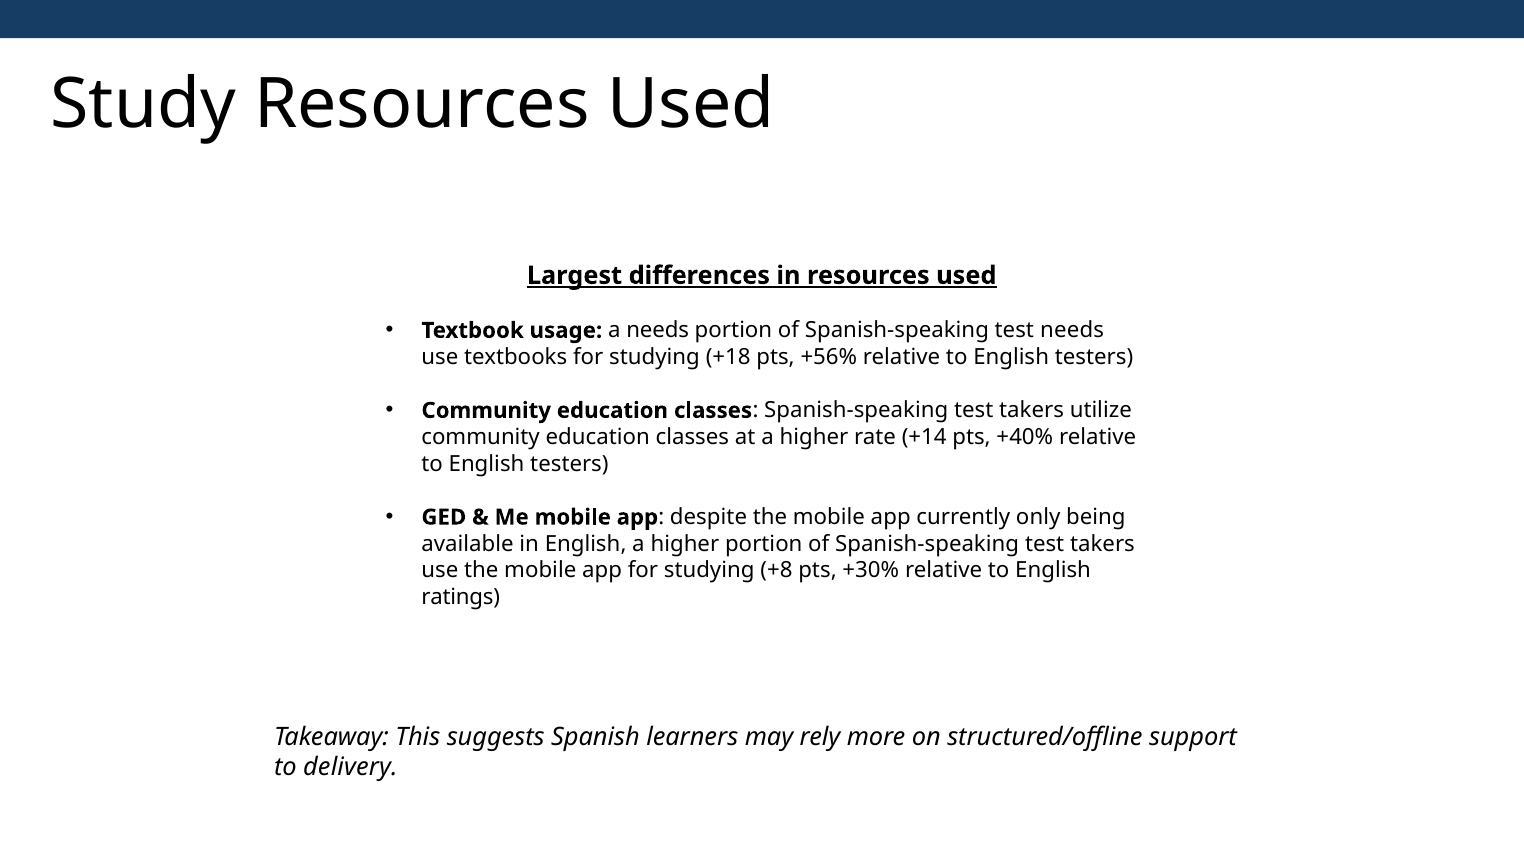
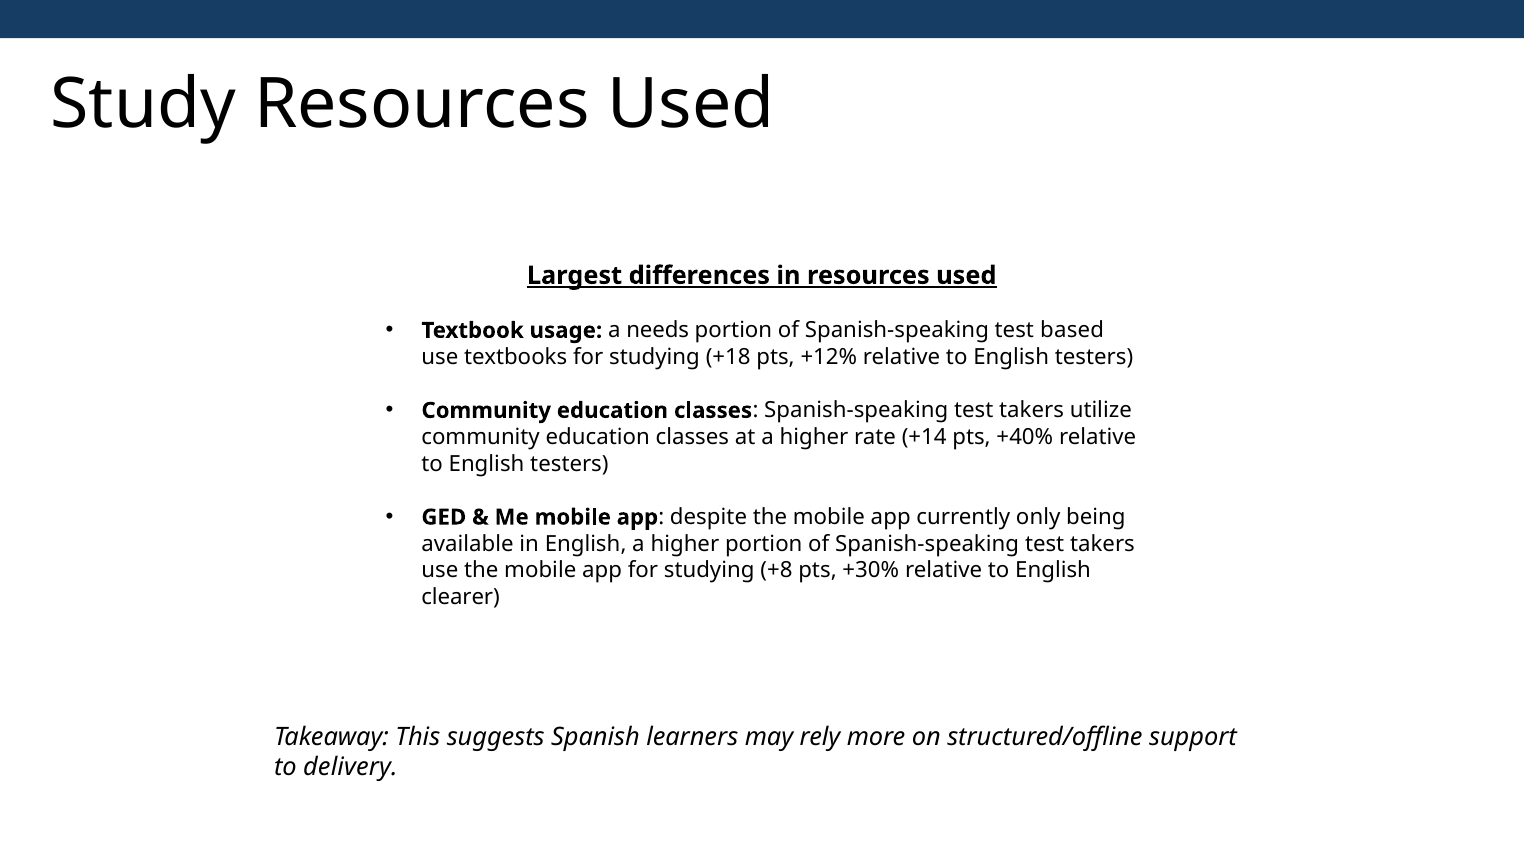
test needs: needs -> based (1072, 331)
+56%: +56% -> +12% (829, 357)
ratings: ratings -> clearer (461, 597)
